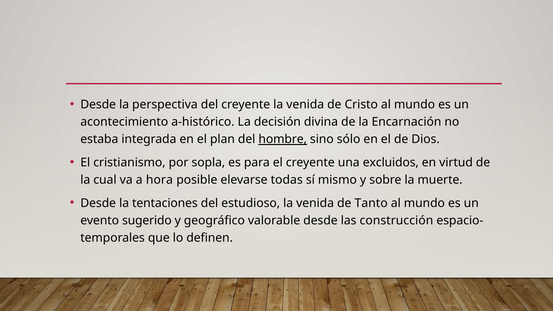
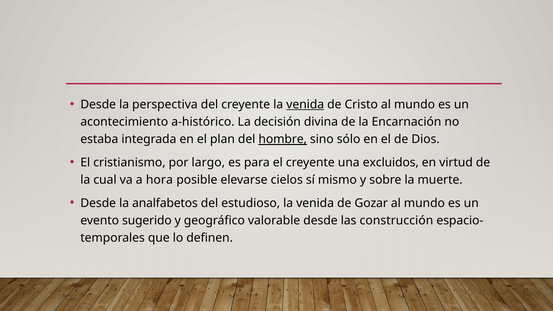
venida underline: none -> present (305, 104)
sopla: sopla -> largo (208, 162)
todas: todas -> cielos (287, 180)
tentaciones: tentaciones -> analfabetos (165, 203)
Tanto: Tanto -> Gozar (371, 203)
